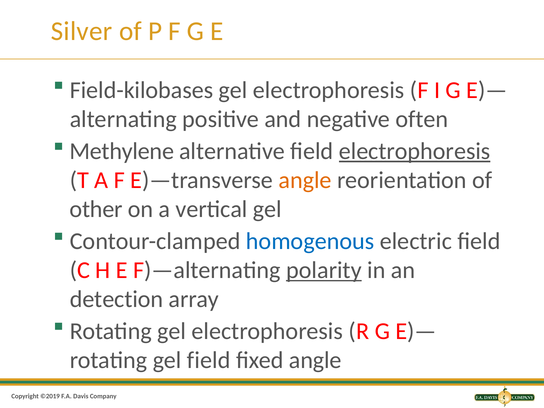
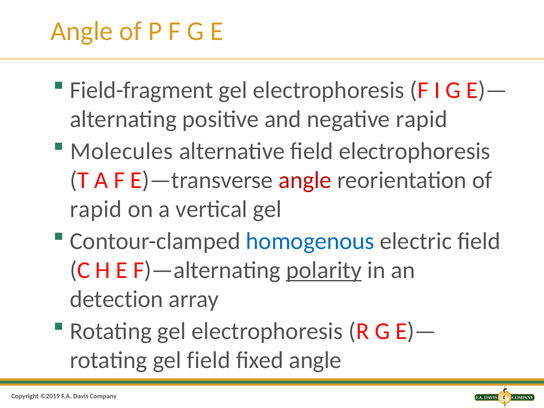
Silver: Silver -> Angle (82, 31)
Field-kilobases: Field-kilobases -> Field-fragment (142, 90)
negative often: often -> rapid (422, 119)
Methylene: Methylene -> Molecules (122, 151)
electrophoresis underline: present -> none (415, 151)
angle colour: orange -> red (305, 180)
other: other -> rapid (96, 209)
